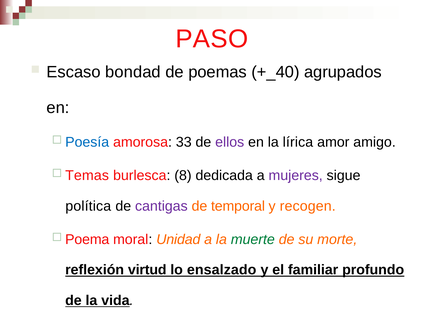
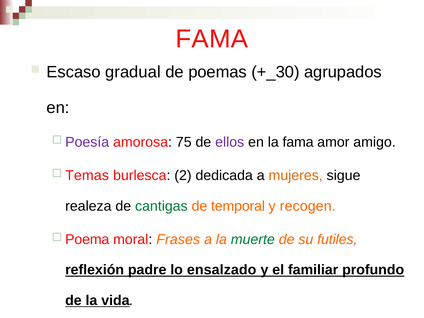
PASO: PASO -> FAMA (212, 39)
bondad: bondad -> gradual (133, 72)
+_40: +_40 -> +_30 (275, 72)
Poesía colour: blue -> purple (87, 142)
33: 33 -> 75 (184, 142)
la lírica: lírica -> fama (298, 142)
8: 8 -> 2 (183, 176)
mujeres colour: purple -> orange (296, 176)
política: política -> realeza (88, 206)
cantigas colour: purple -> green (161, 206)
Unidad: Unidad -> Frases (178, 239)
morte: morte -> futiles (337, 239)
virtud: virtud -> padre (147, 270)
